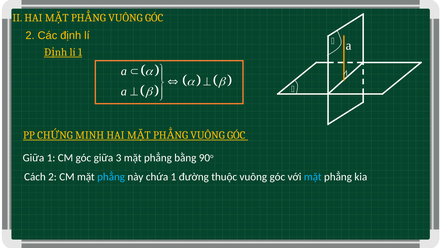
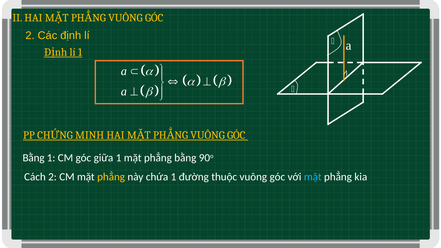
Giữa: Giữa -> Bằng (34, 158)
giữa 3: 3 -> 1 (119, 158)
phẳng colour: light blue -> yellow (111, 177)
